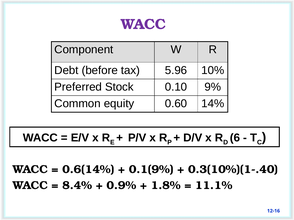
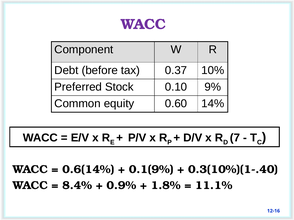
5.96: 5.96 -> 0.37 (176, 70)
6: 6 -> 7 (235, 138)
